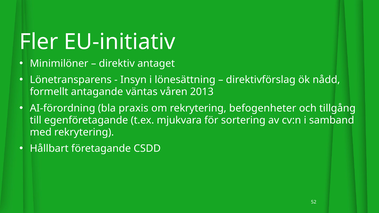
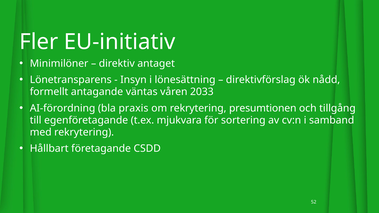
2013: 2013 -> 2033 (202, 92)
befogenheter: befogenheter -> presumtionen (263, 108)
